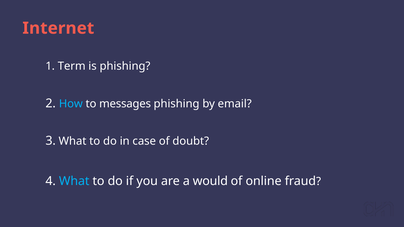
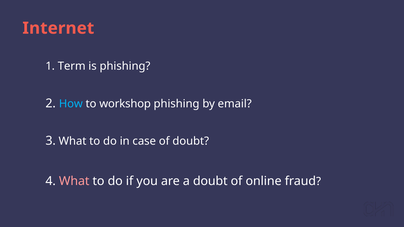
messages: messages -> workshop (125, 104)
What colour: light blue -> pink (74, 181)
a would: would -> doubt (210, 181)
